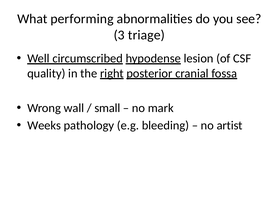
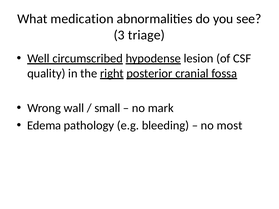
performing: performing -> medication (82, 19)
Weeks: Weeks -> Edema (44, 126)
artist: artist -> most (230, 126)
